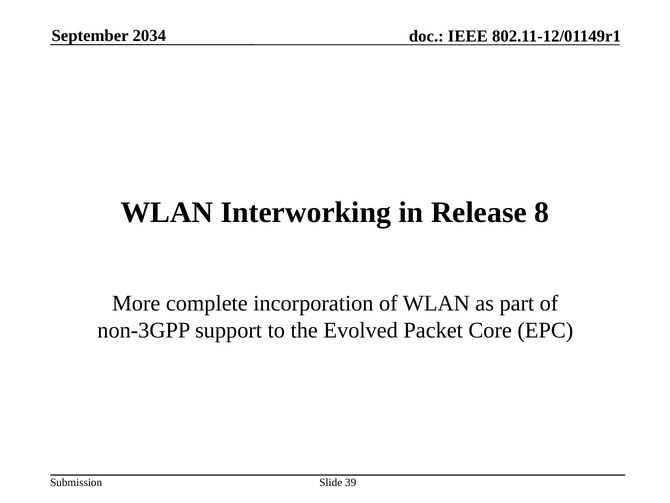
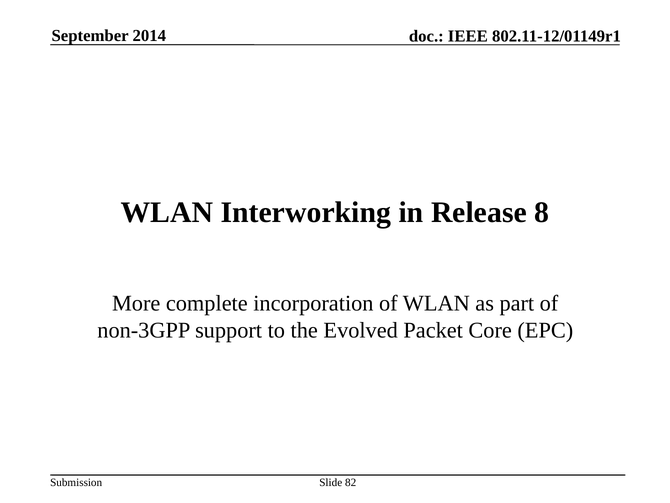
2034: 2034 -> 2014 (149, 36)
39: 39 -> 82 (351, 482)
